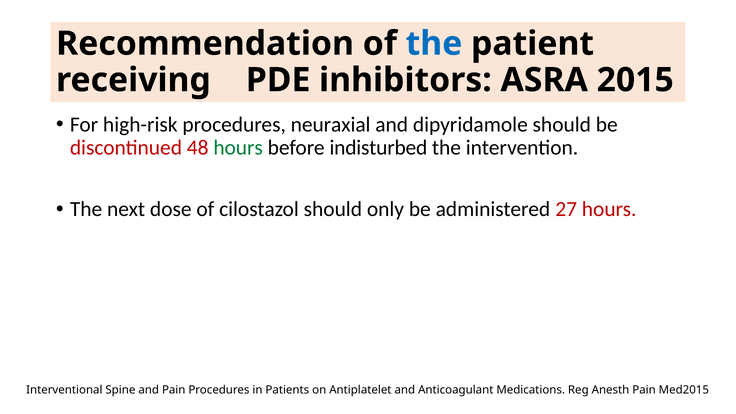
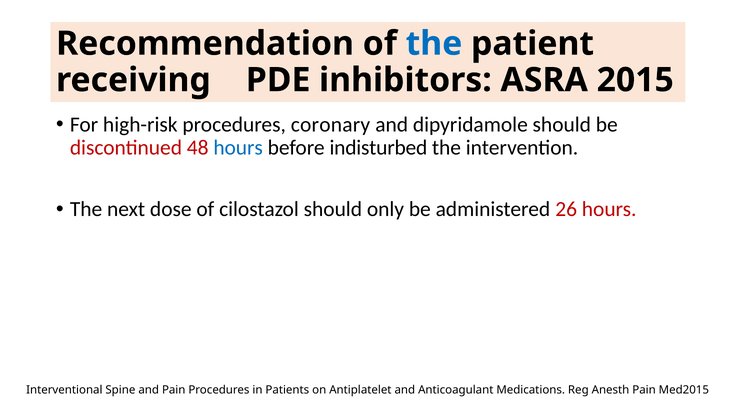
neuraxial: neuraxial -> coronary (330, 124)
hours colour: green -> blue (238, 148)
27: 27 -> 26 (566, 209)
